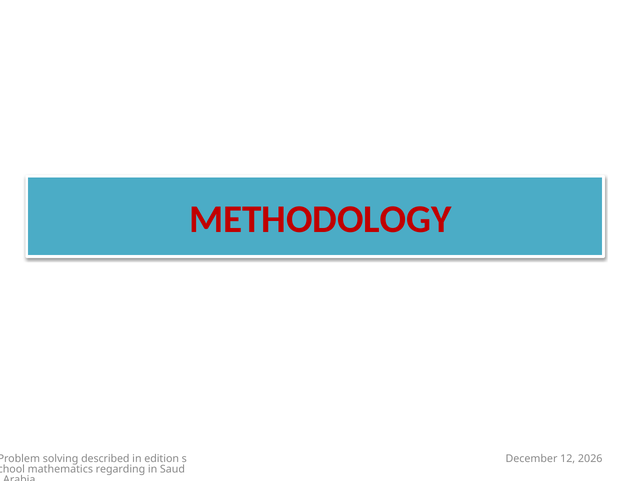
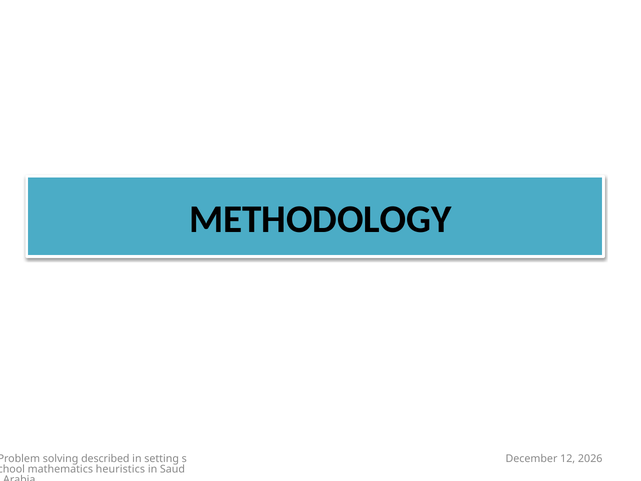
METHODOLOGY colour: red -> black (320, 219)
edition: edition -> setting (162, 458)
regarding: regarding -> heuristics (120, 469)
